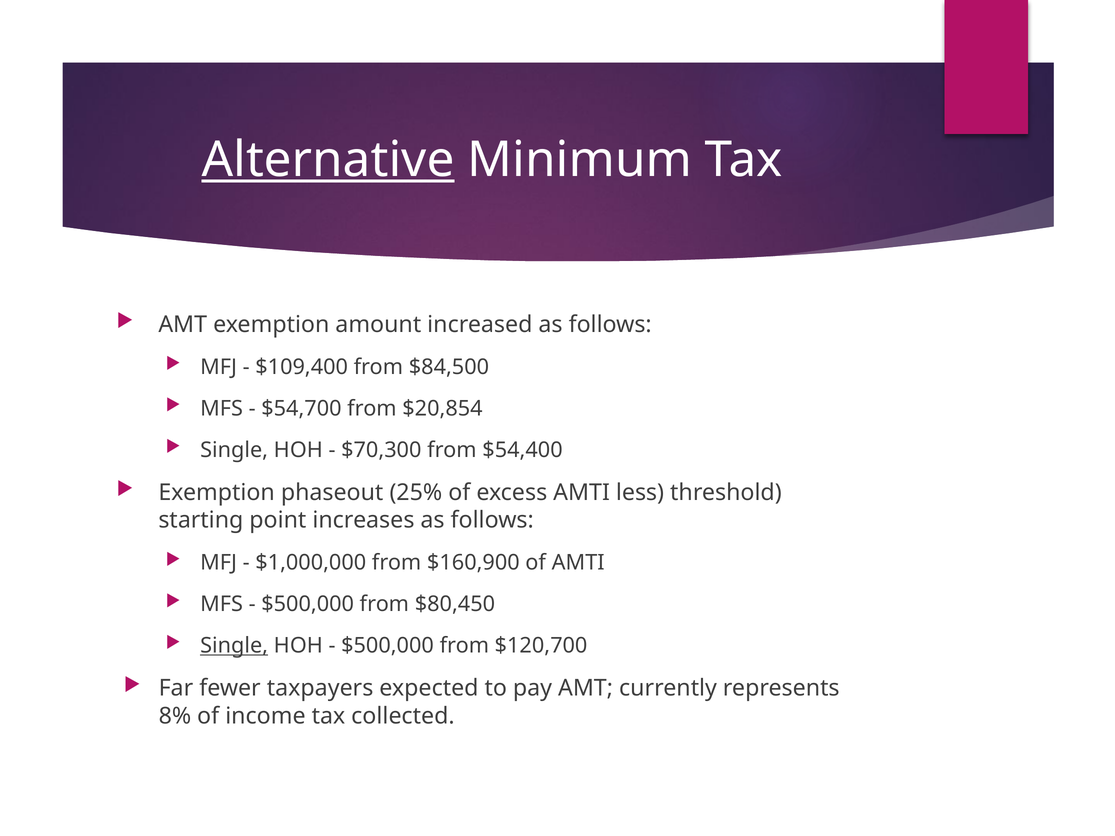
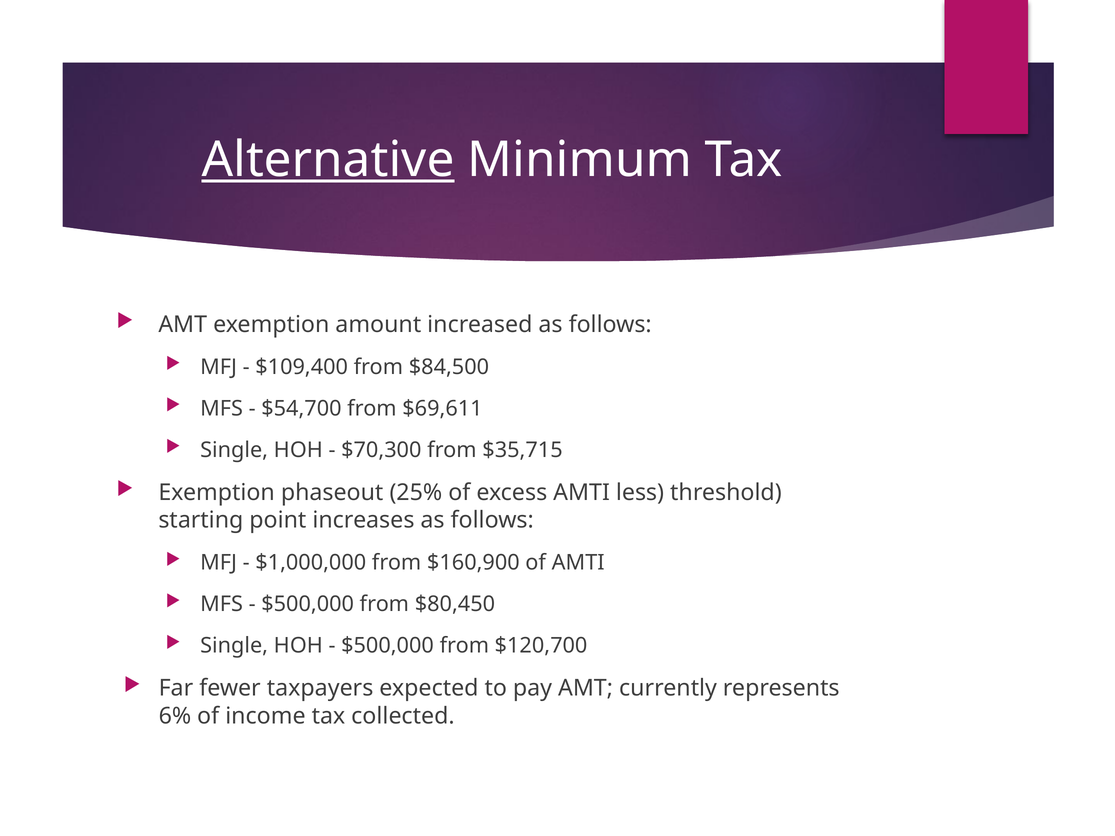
$20,854: $20,854 -> $69,611 (442, 409)
$54,400: $54,400 -> $35,715 (523, 450)
Single underline: present -> none (234, 646)
8%: 8% -> 6% (175, 716)
